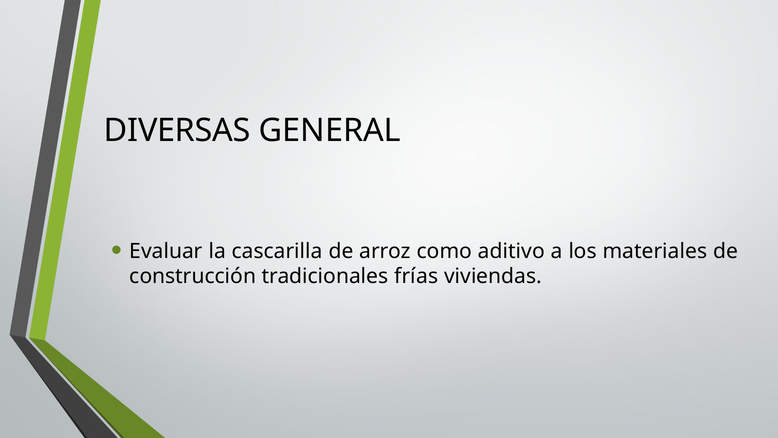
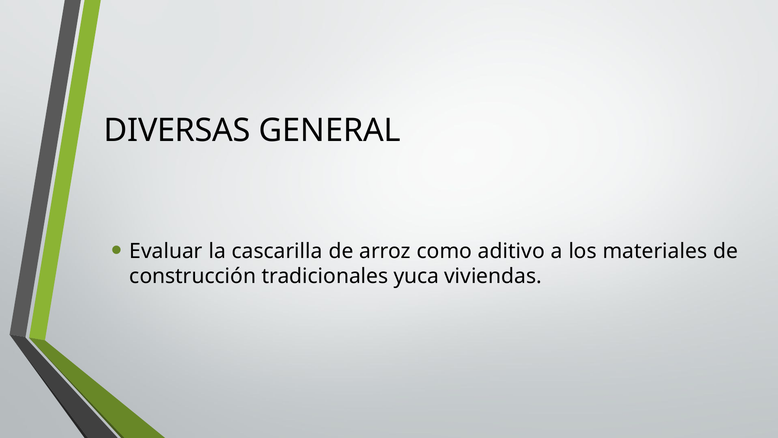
frías: frías -> yuca (416, 276)
